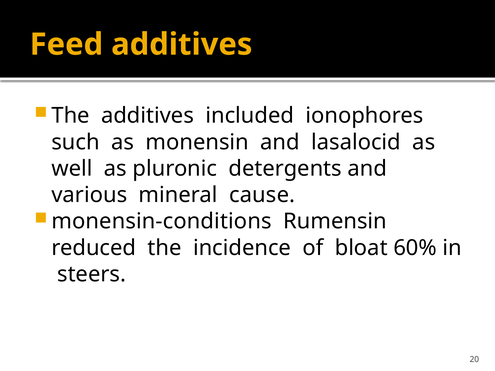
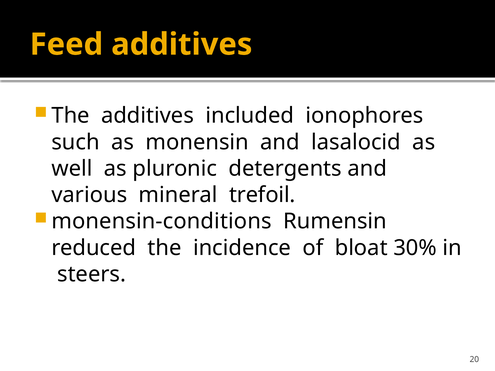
cause: cause -> trefoil (262, 195)
60%: 60% -> 30% (415, 248)
